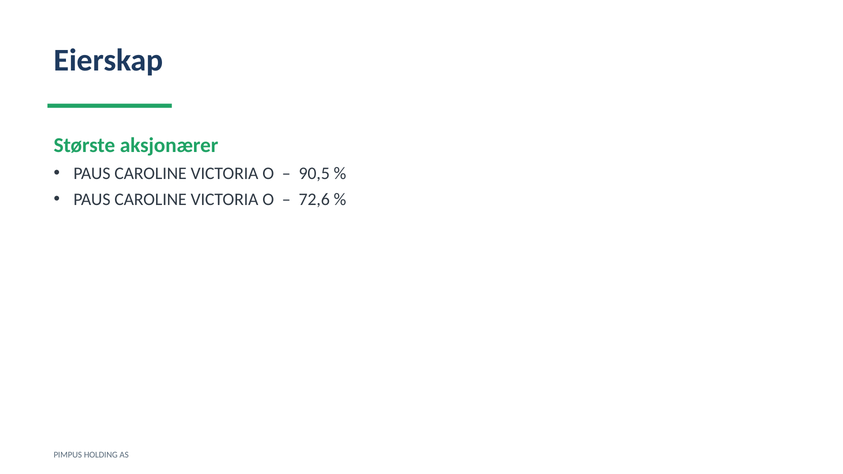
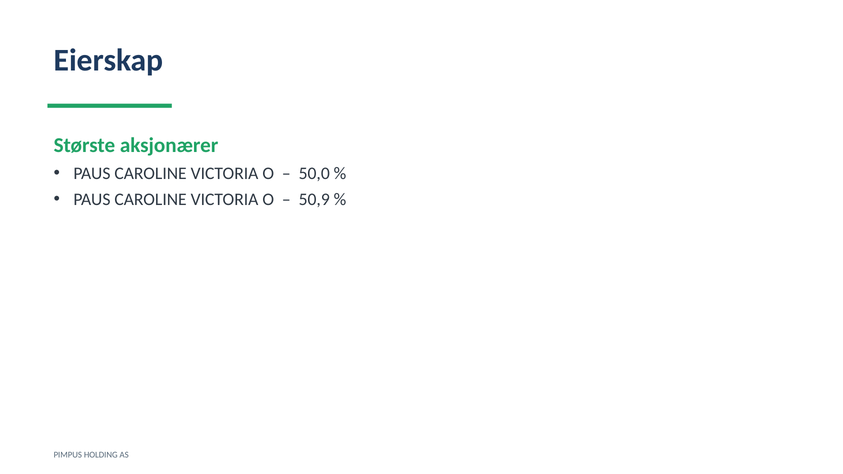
90,5: 90,5 -> 50,0 (314, 173)
72,6: 72,6 -> 50,9 (314, 200)
